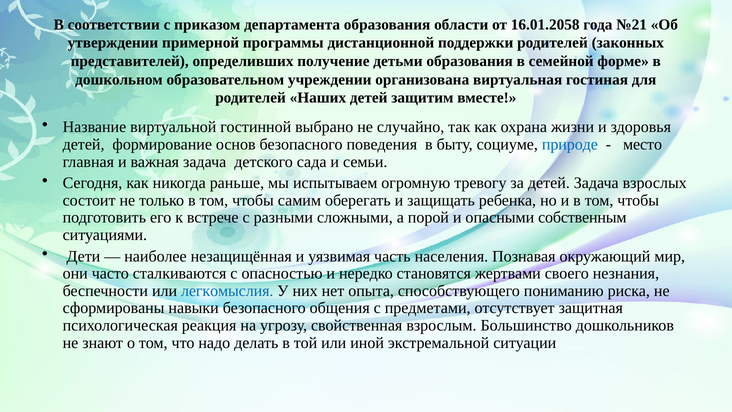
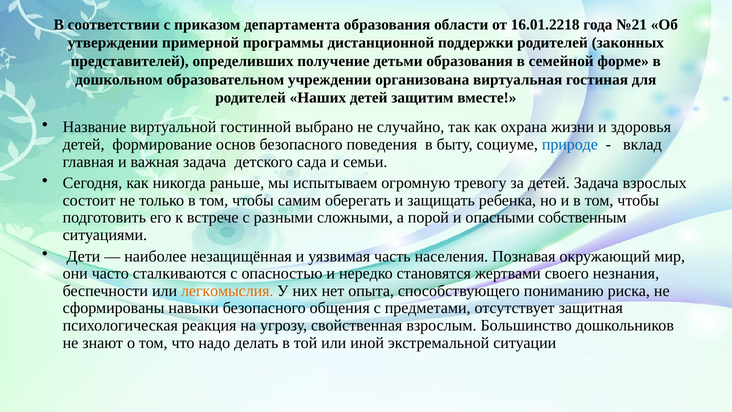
16.01.2058: 16.01.2058 -> 16.01.2218 (545, 25)
место: место -> вклад (642, 144)
легкомыслия colour: blue -> orange (227, 291)
